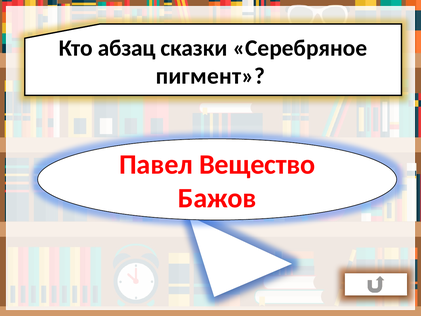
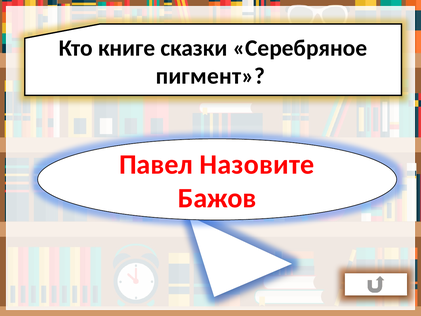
абзац: абзац -> книге (127, 48)
Вещество: Вещество -> Назовите (257, 164)
